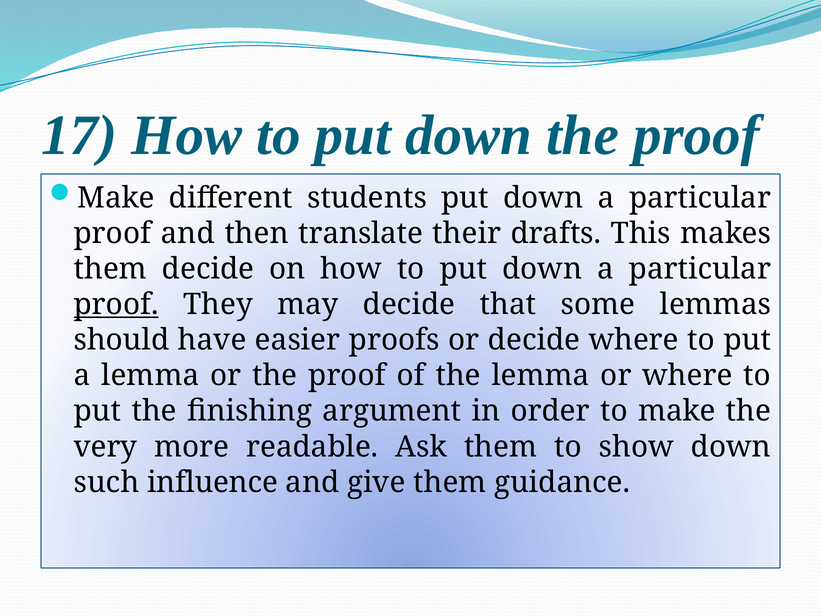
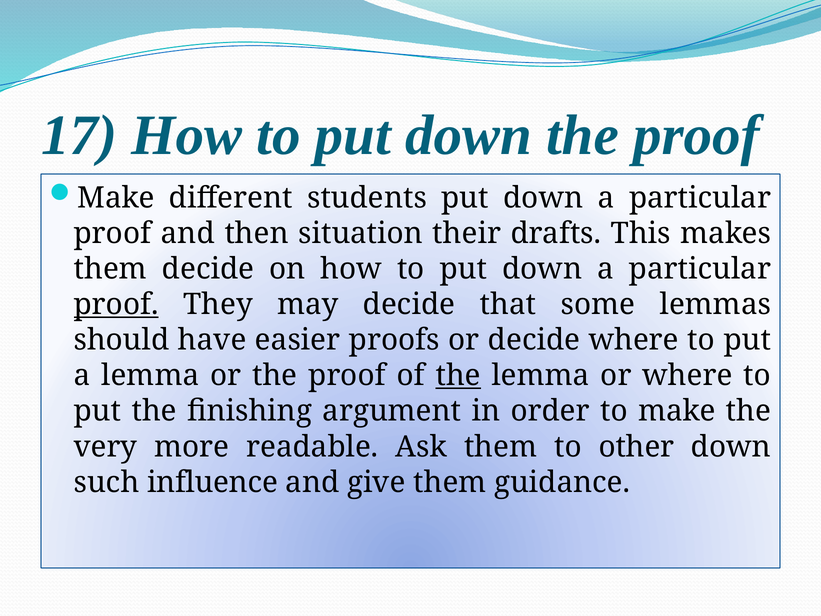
translate: translate -> situation (361, 233)
the underline: none -> present (458, 375)
show: show -> other (637, 447)
